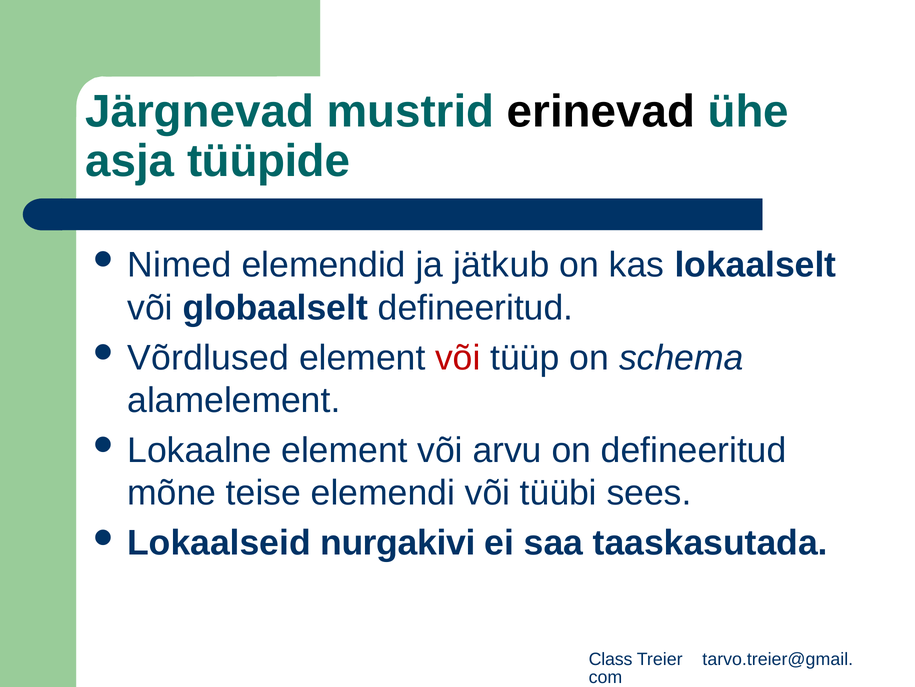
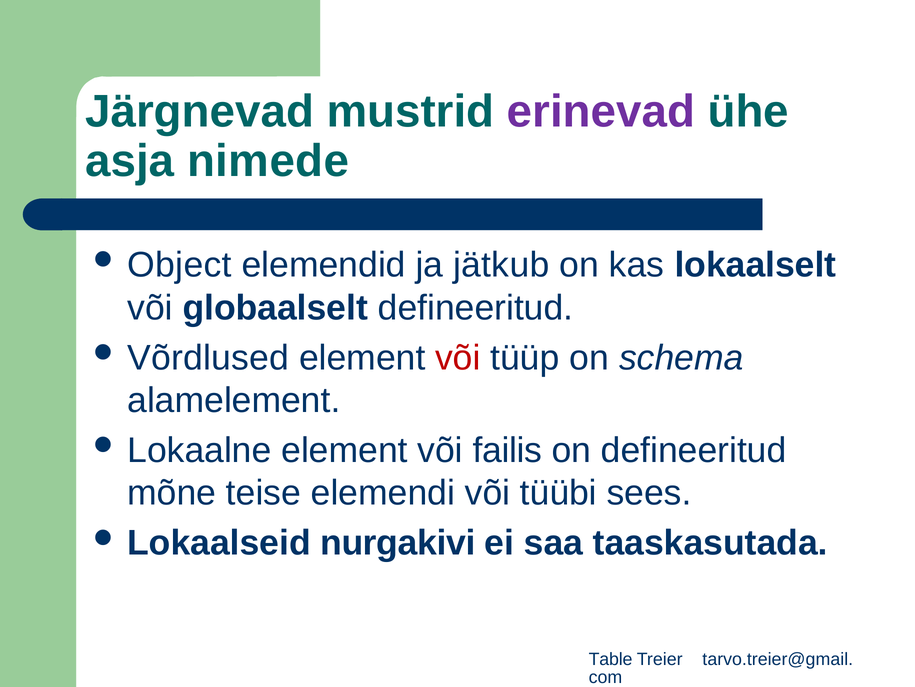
erinevad colour: black -> purple (601, 112)
tüüpide: tüüpide -> nimede (268, 161)
Nimed: Nimed -> Object (180, 265)
arvu: arvu -> failis (507, 450)
Class: Class -> Table (611, 659)
